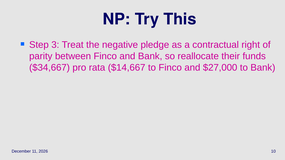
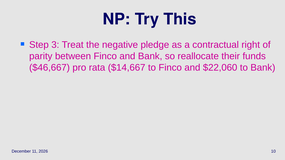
$34,667: $34,667 -> $46,667 (50, 68)
$27,000: $27,000 -> $22,060 (220, 68)
